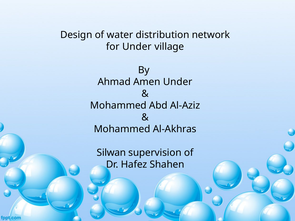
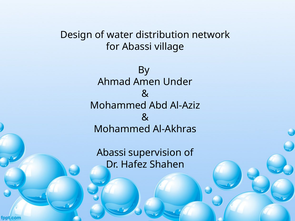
for Under: Under -> Abassi (137, 47)
Silwan: Silwan -> Abassi (111, 153)
